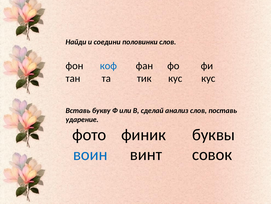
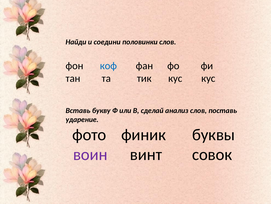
воин colour: blue -> purple (90, 154)
